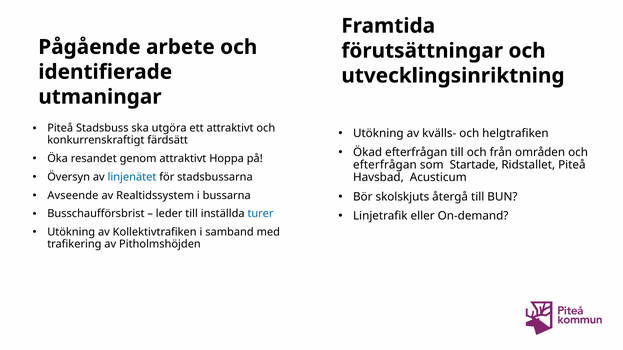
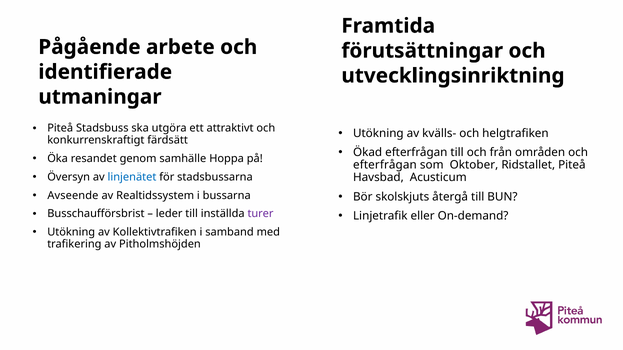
genom attraktivt: attraktivt -> samhälle (183, 159)
Startade: Startade -> Oktober (474, 165)
turer colour: blue -> purple (261, 214)
